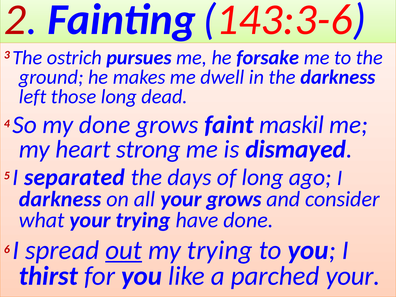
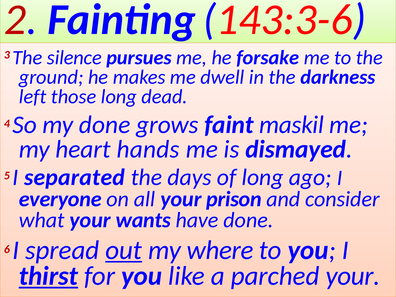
ostrich: ostrich -> silence (74, 58)
strong: strong -> hands (148, 149)
darkness: darkness -> everyone (60, 199)
your grows: grows -> prison (234, 199)
your trying: trying -> wants (143, 220)
my trying: trying -> where (220, 250)
thirst underline: none -> present (48, 276)
